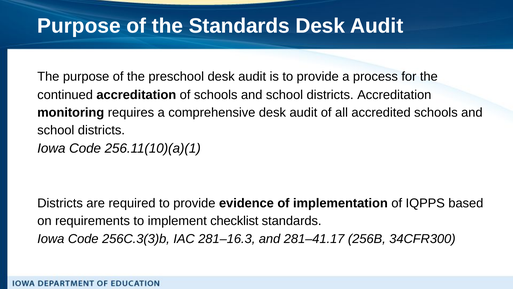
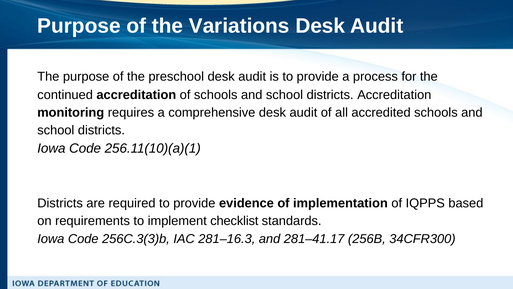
the Standards: Standards -> Variations (239, 26)
